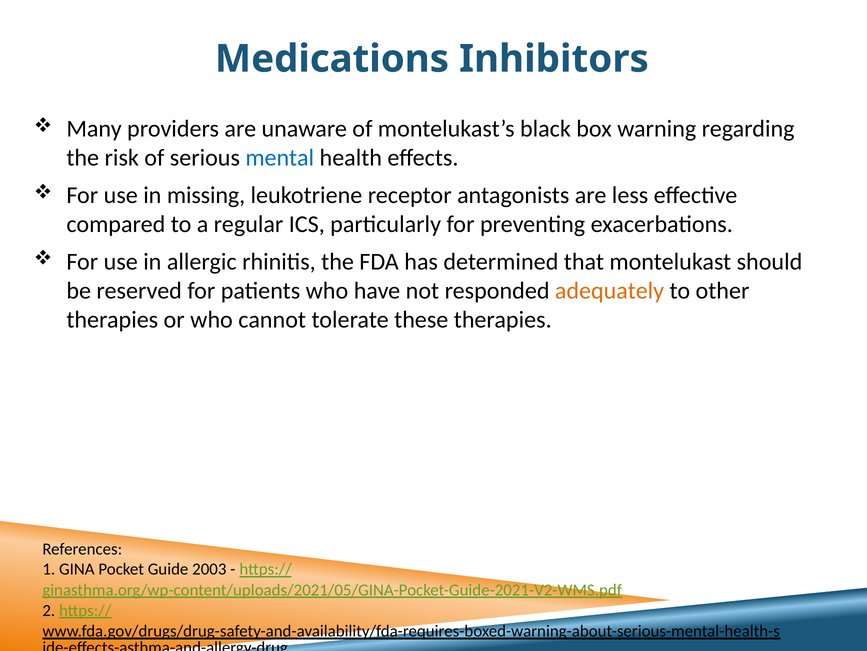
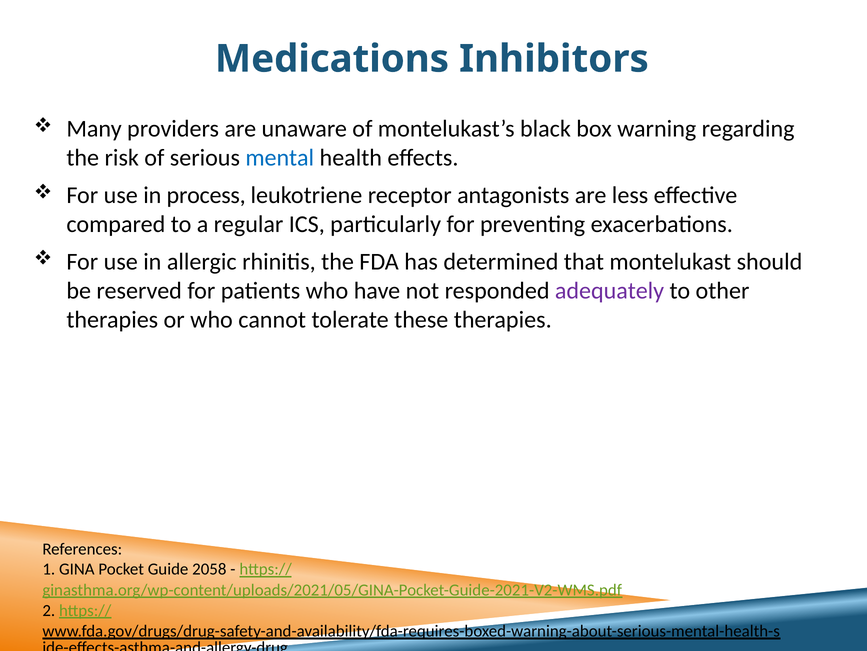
missing: missing -> process (206, 195)
adequately colour: orange -> purple (610, 290)
2003: 2003 -> 2058 (209, 569)
